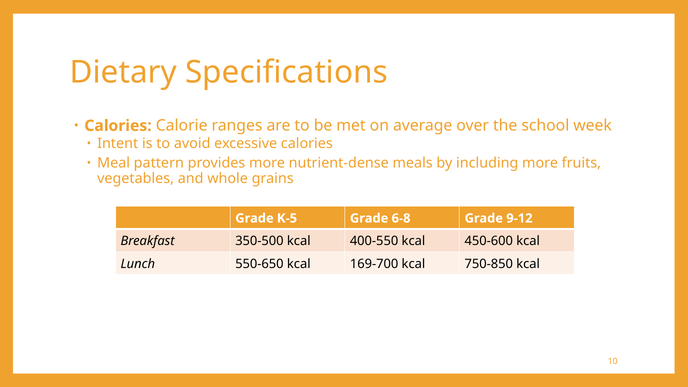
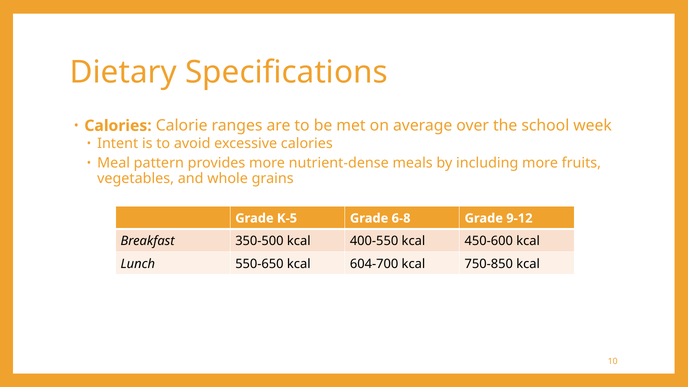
169-700: 169-700 -> 604-700 (374, 264)
